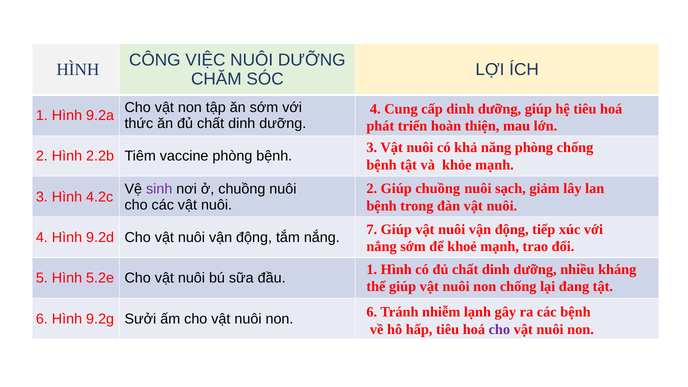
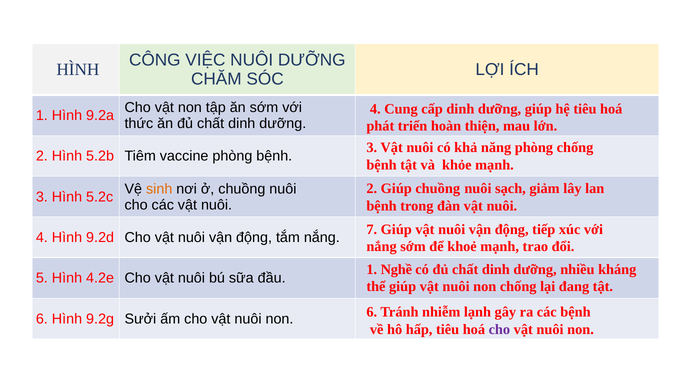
2.2b: 2.2b -> 5.2b (100, 156)
sinh colour: purple -> orange (159, 189)
4.2c: 4.2c -> 5.2c (100, 197)
Hình: Hình -> Nghề (396, 269)
5.2e: 5.2e -> 4.2e (100, 278)
